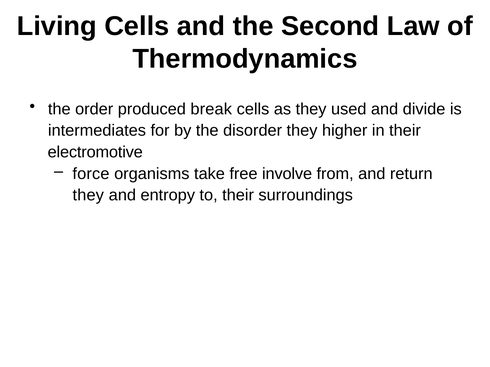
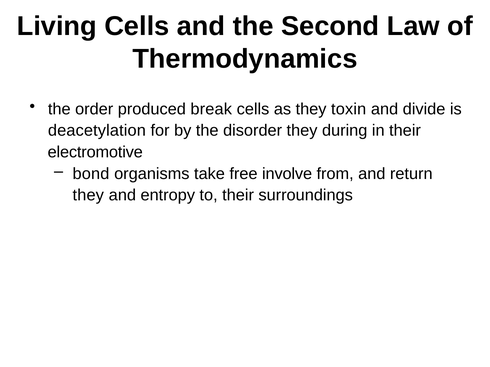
used: used -> toxin (349, 109)
intermediates: intermediates -> deacetylation (97, 131)
higher: higher -> during (345, 131)
force: force -> bond (91, 174)
